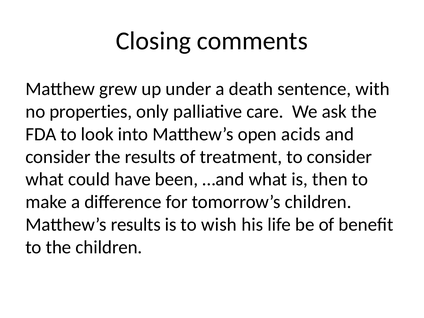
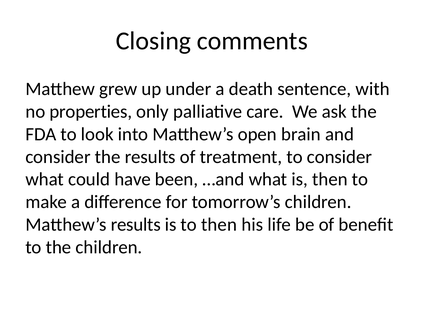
acids: acids -> brain (301, 134)
to wish: wish -> then (219, 225)
